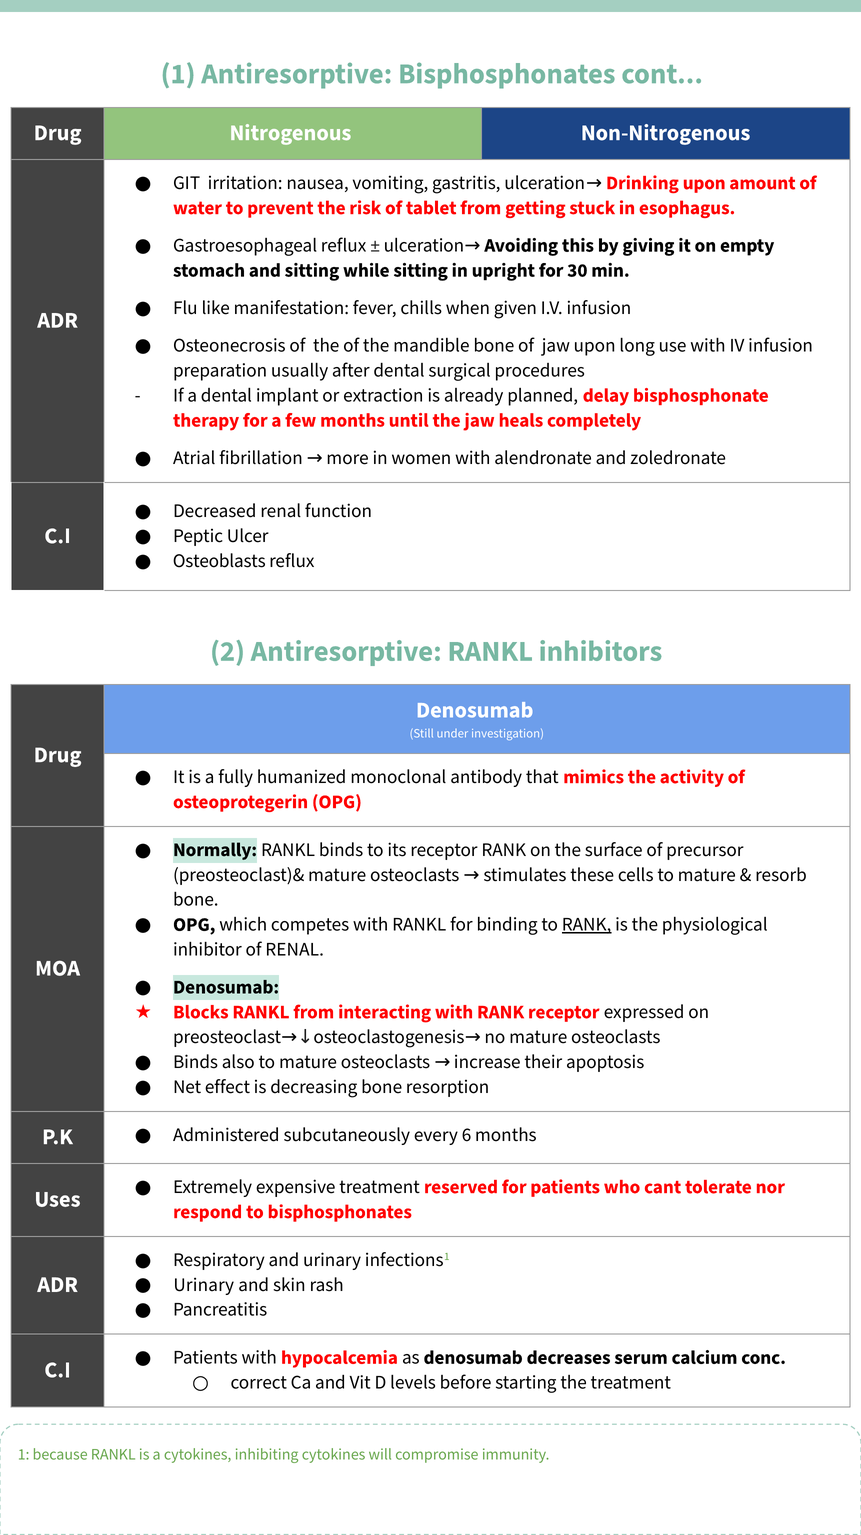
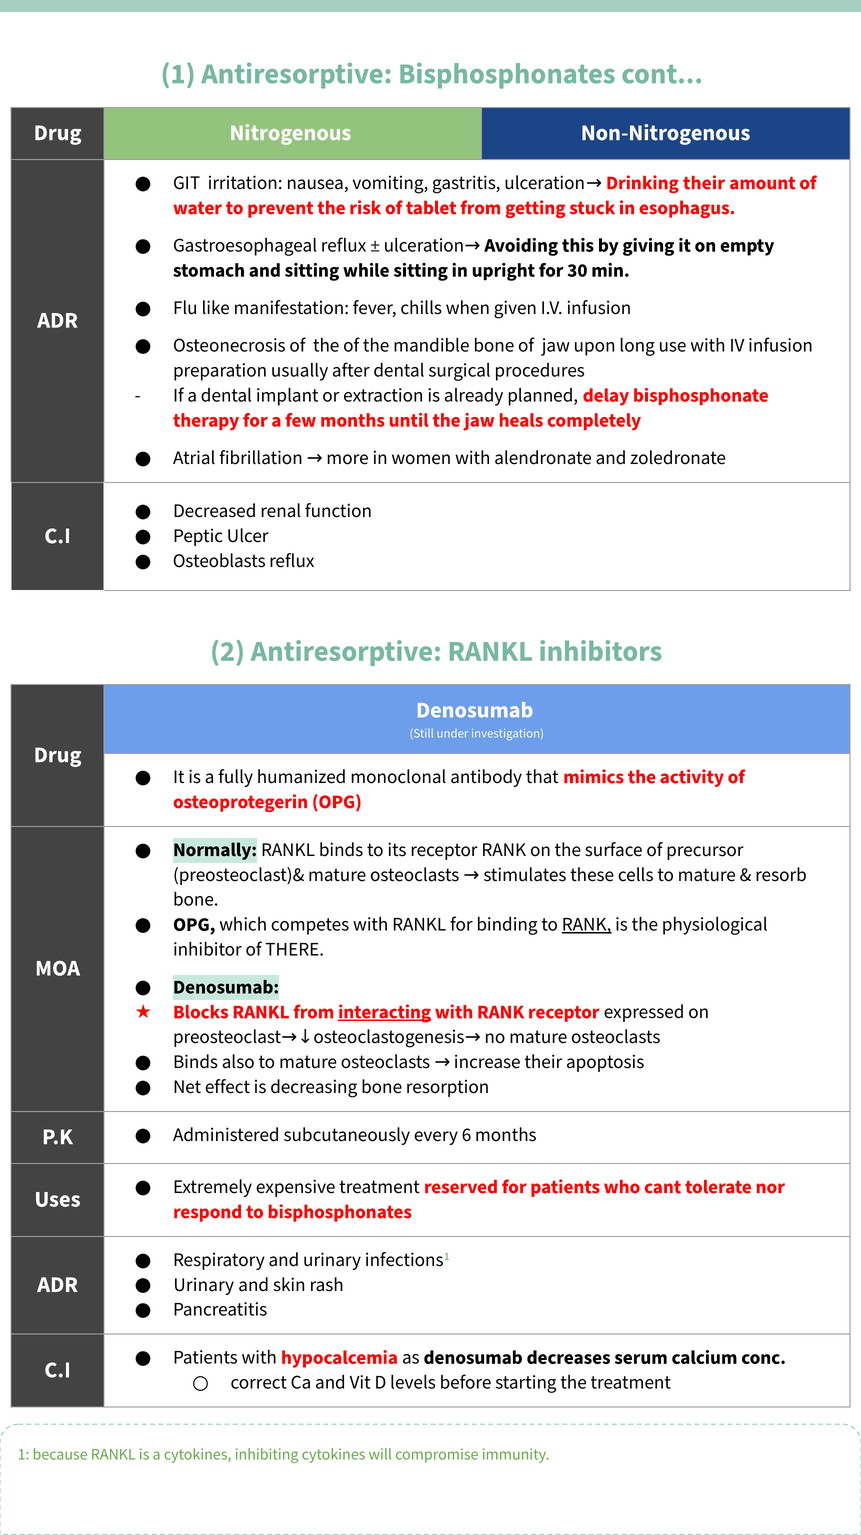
Drinking upon: upon -> their (704, 183)
of RENAL: RENAL -> THERE (295, 949)
interacting underline: none -> present (385, 1012)
